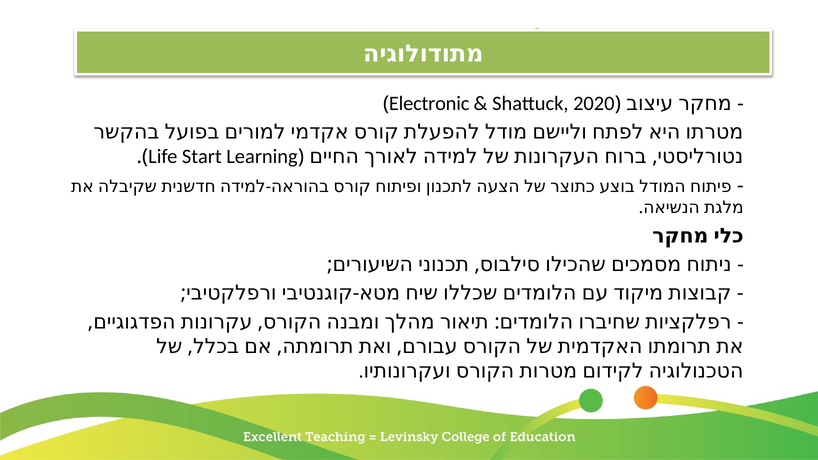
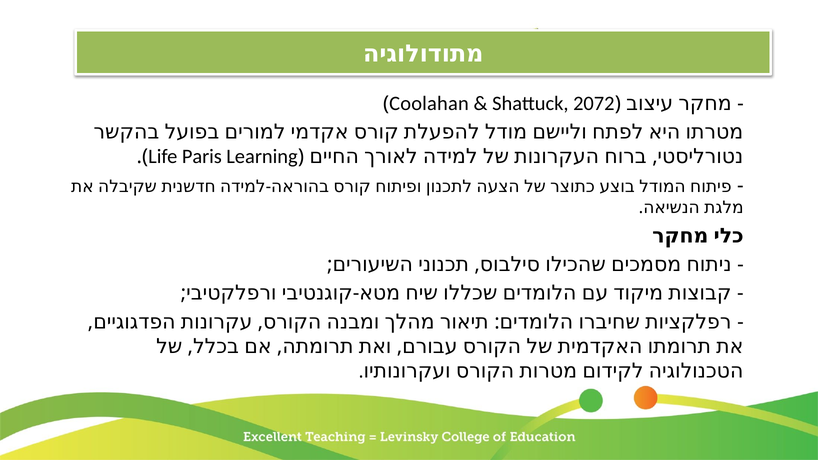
Electronic: Electronic -> Coolahan (429, 104)
2020: 2020 -> 2072 (594, 104)
Start: Start -> Paris (202, 157)
